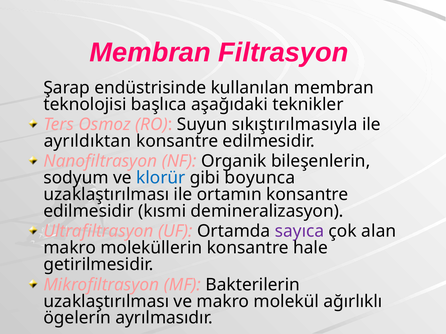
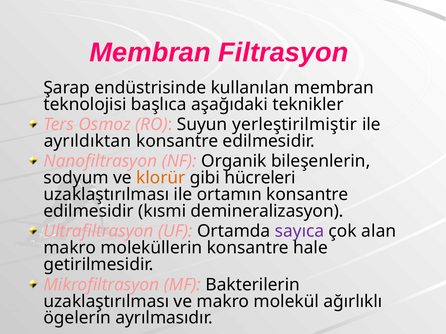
sıkıştırılmasıyla: sıkıştırılmasıyla -> yerleştirilmiştir (295, 125)
klorür colour: blue -> orange (161, 178)
boyunca: boyunca -> hücreleri (260, 178)
